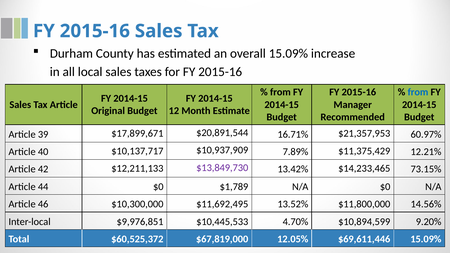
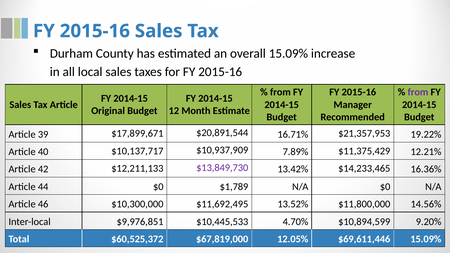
from colour: blue -> purple (418, 92)
60.97%: 60.97% -> 19.22% (426, 134)
73.15%: 73.15% -> 16.36% (426, 169)
